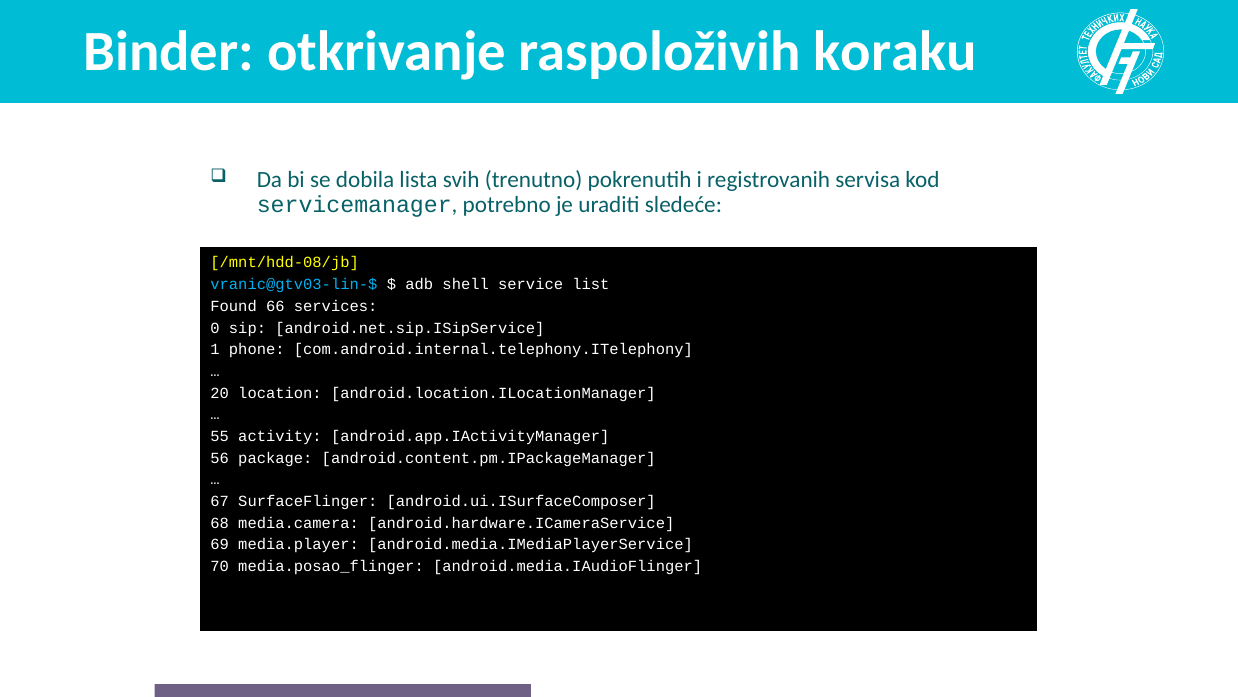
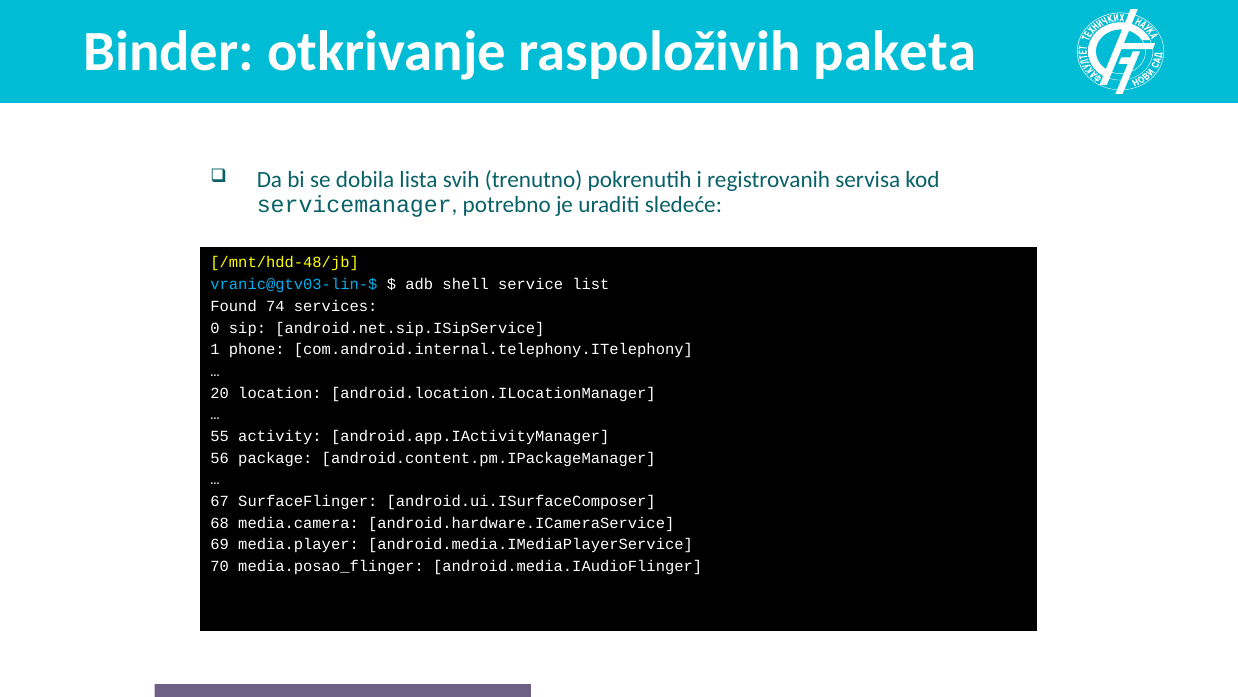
koraku: koraku -> paketa (895, 52)
/mnt/hdd-08/jb: /mnt/hdd-08/jb -> /mnt/hdd-48/jb (285, 263)
66: 66 -> 74 (275, 306)
